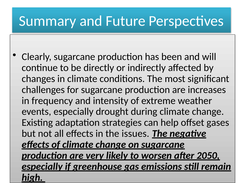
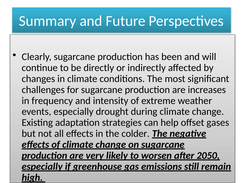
issues: issues -> colder (136, 133)
